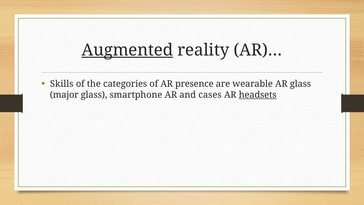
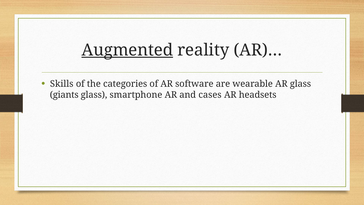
presence: presence -> software (194, 84)
major: major -> giants (64, 95)
headsets underline: present -> none (258, 95)
